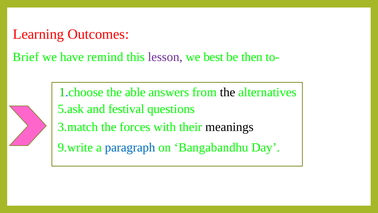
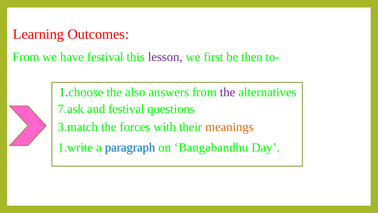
Brief: Brief -> From (26, 57)
have remind: remind -> festival (105, 57)
best: best -> first (213, 57)
able: able -> also (135, 92)
the colour: black -> purple (228, 92)
5.ask: 5.ask -> 7.ask (71, 109)
meanings colour: black -> orange (229, 127)
9.write: 9.write -> 1.write (75, 147)
